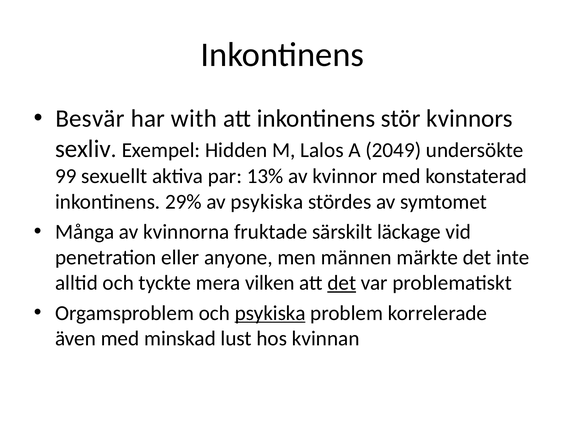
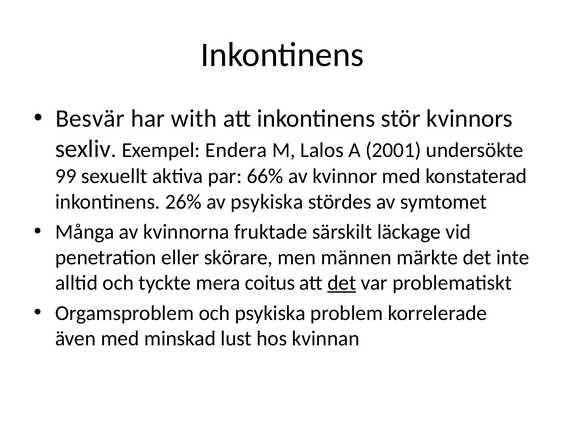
Hidden: Hidden -> Endera (236, 150)
2049: 2049 -> 2001 (393, 150)
13%: 13% -> 66% (265, 176)
29%: 29% -> 26% (183, 202)
anyone: anyone -> skörare (238, 257)
vilken: vilken -> coitus (270, 283)
psykiska underline: present -> none (270, 313)
